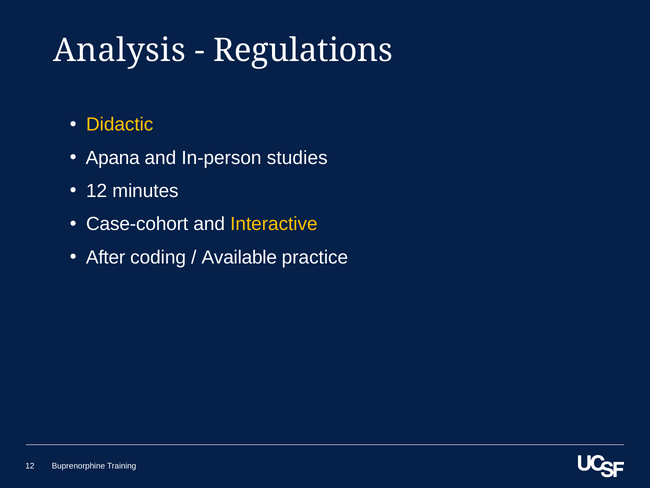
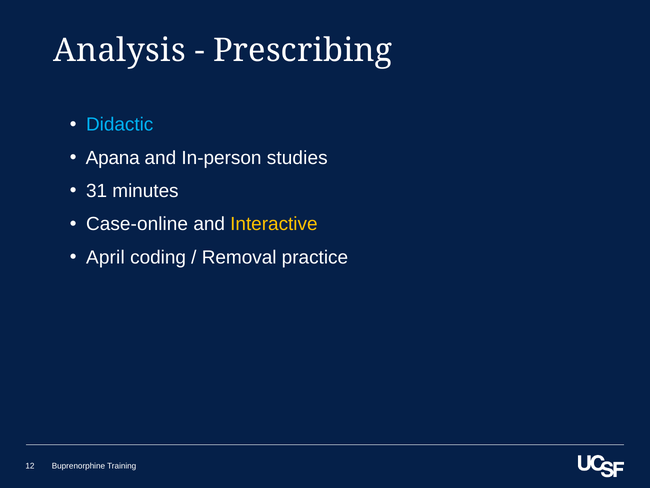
Regulations: Regulations -> Prescribing (303, 50)
Didactic colour: yellow -> light blue (120, 125)
12: 12 -> 31 (97, 191)
Case-cohort: Case-cohort -> Case-online (137, 224)
After: After -> April (105, 257)
Available: Available -> Removal (239, 257)
